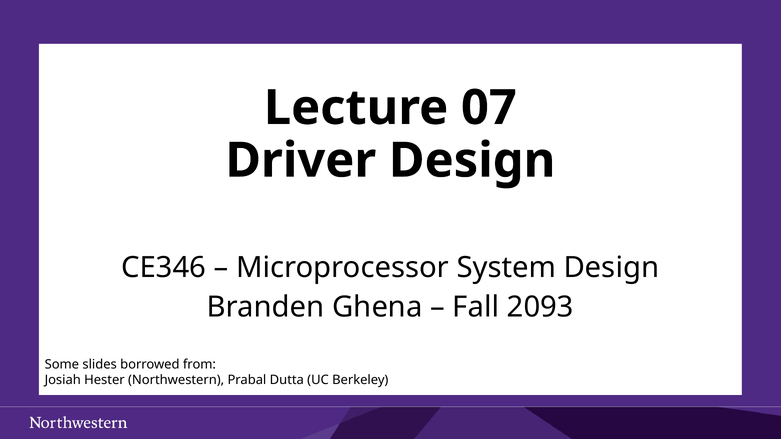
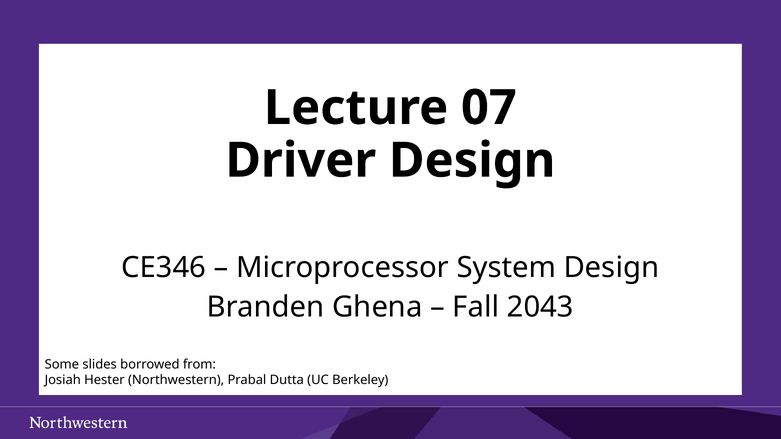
2093: 2093 -> 2043 (540, 307)
